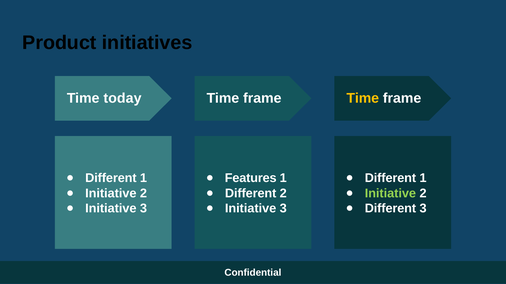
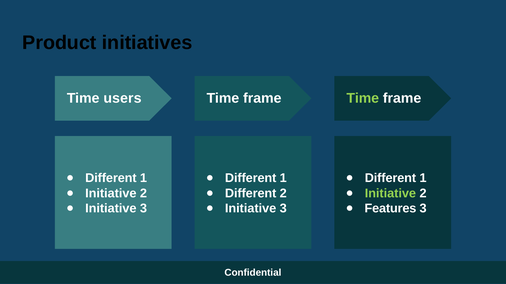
today: today -> users (122, 98)
Time colour: yellow -> light green (363, 98)
Features: Features -> Different (251, 179)
Different: Different -> Features (390, 209)
